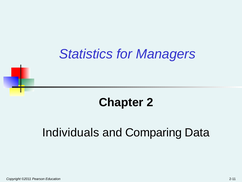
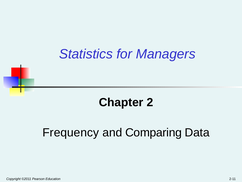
Individuals: Individuals -> Frequency (71, 132)
